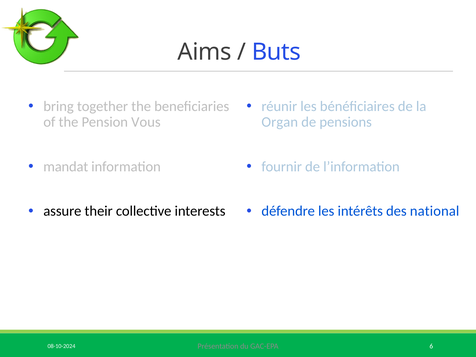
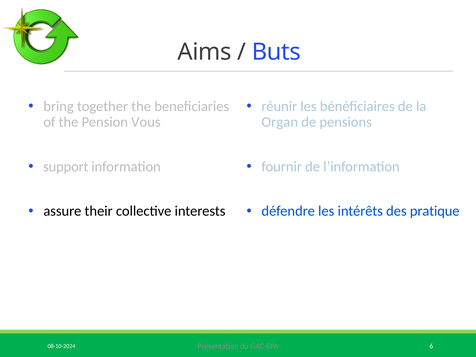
mandat: mandat -> support (66, 167)
national: national -> pratique (435, 211)
